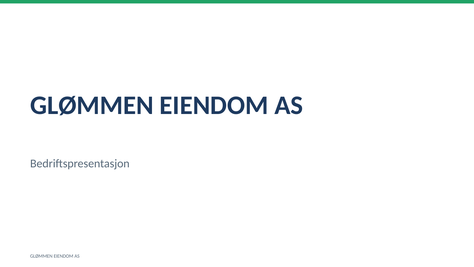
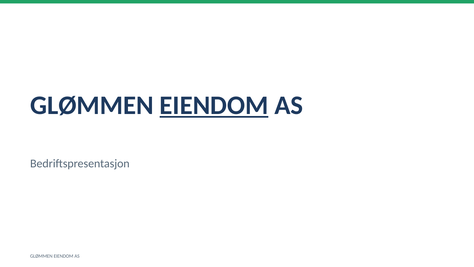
EIENDOM underline: none -> present (214, 105)
